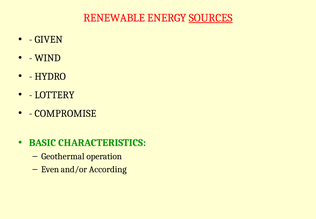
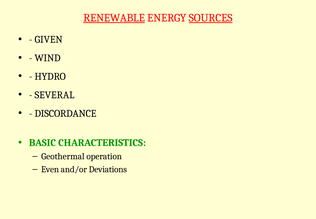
RENEWABLE underline: none -> present (114, 18)
LOTTERY: LOTTERY -> SEVERAL (54, 95)
COMPROMISE: COMPROMISE -> DISCORDANCE (65, 113)
According: According -> Deviations (108, 170)
